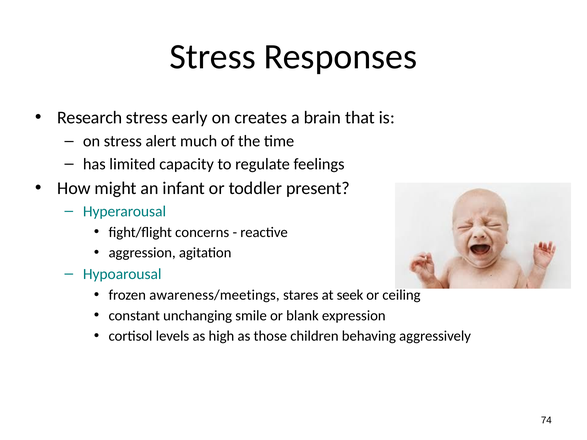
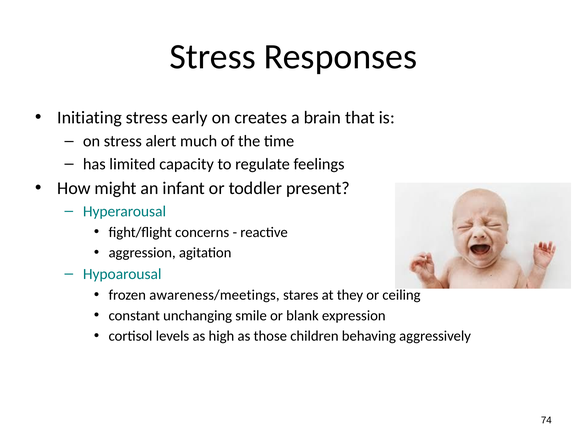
Research: Research -> Initiating (90, 118)
seek: seek -> they (350, 295)
